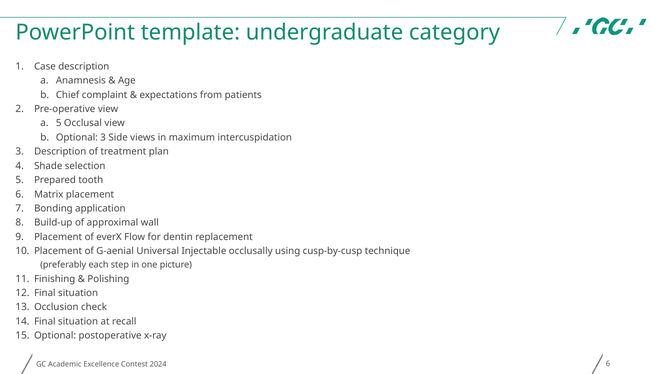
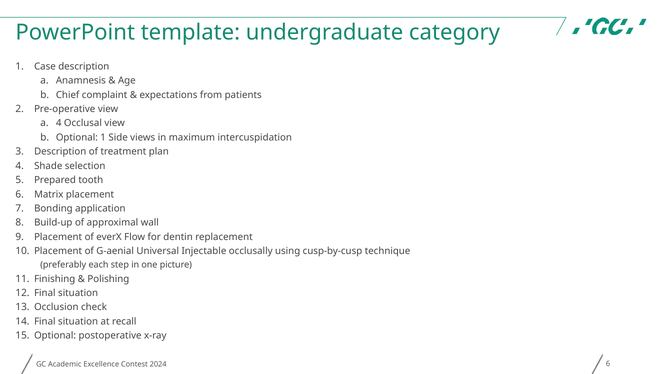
5: 5 -> 4 (59, 123)
Optional 3: 3 -> 1 (103, 137)
